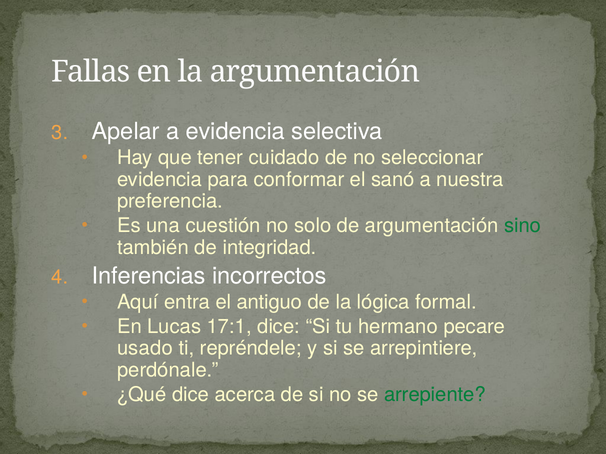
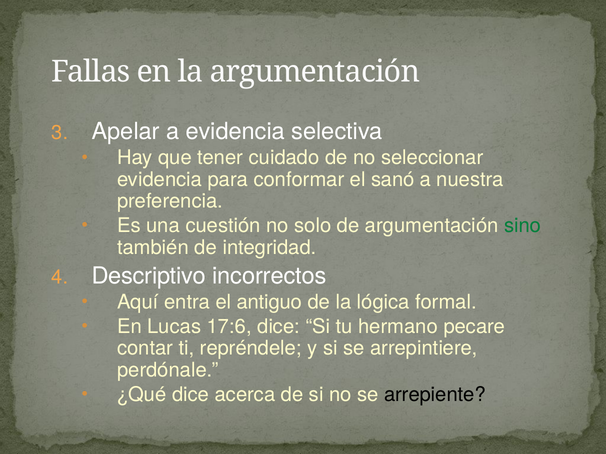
Inferencias: Inferencias -> Descriptivo (149, 276)
17:1: 17:1 -> 17:6 (229, 327)
usado: usado -> contar (145, 349)
arrepiente colour: green -> black (435, 395)
